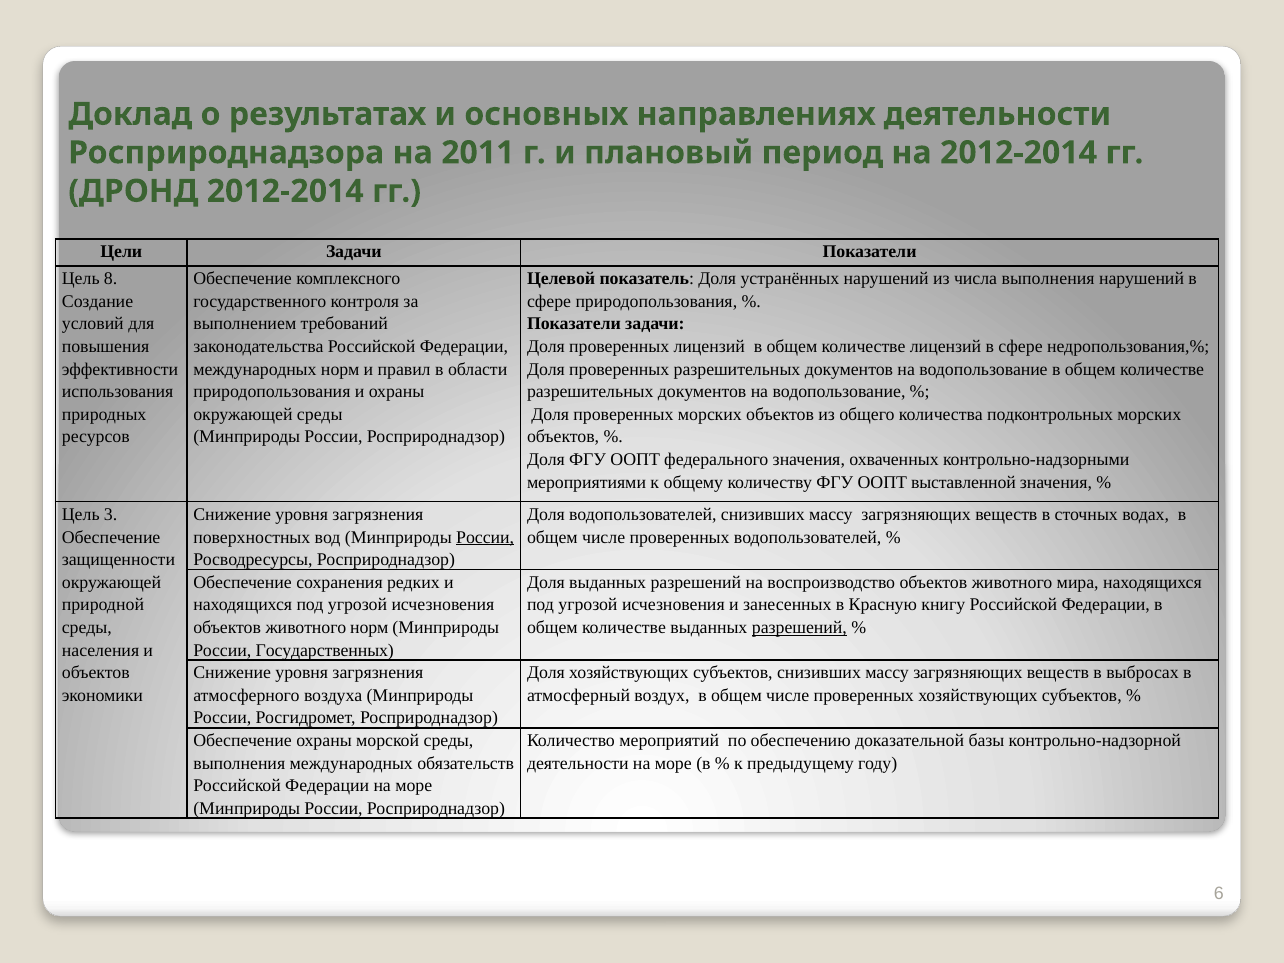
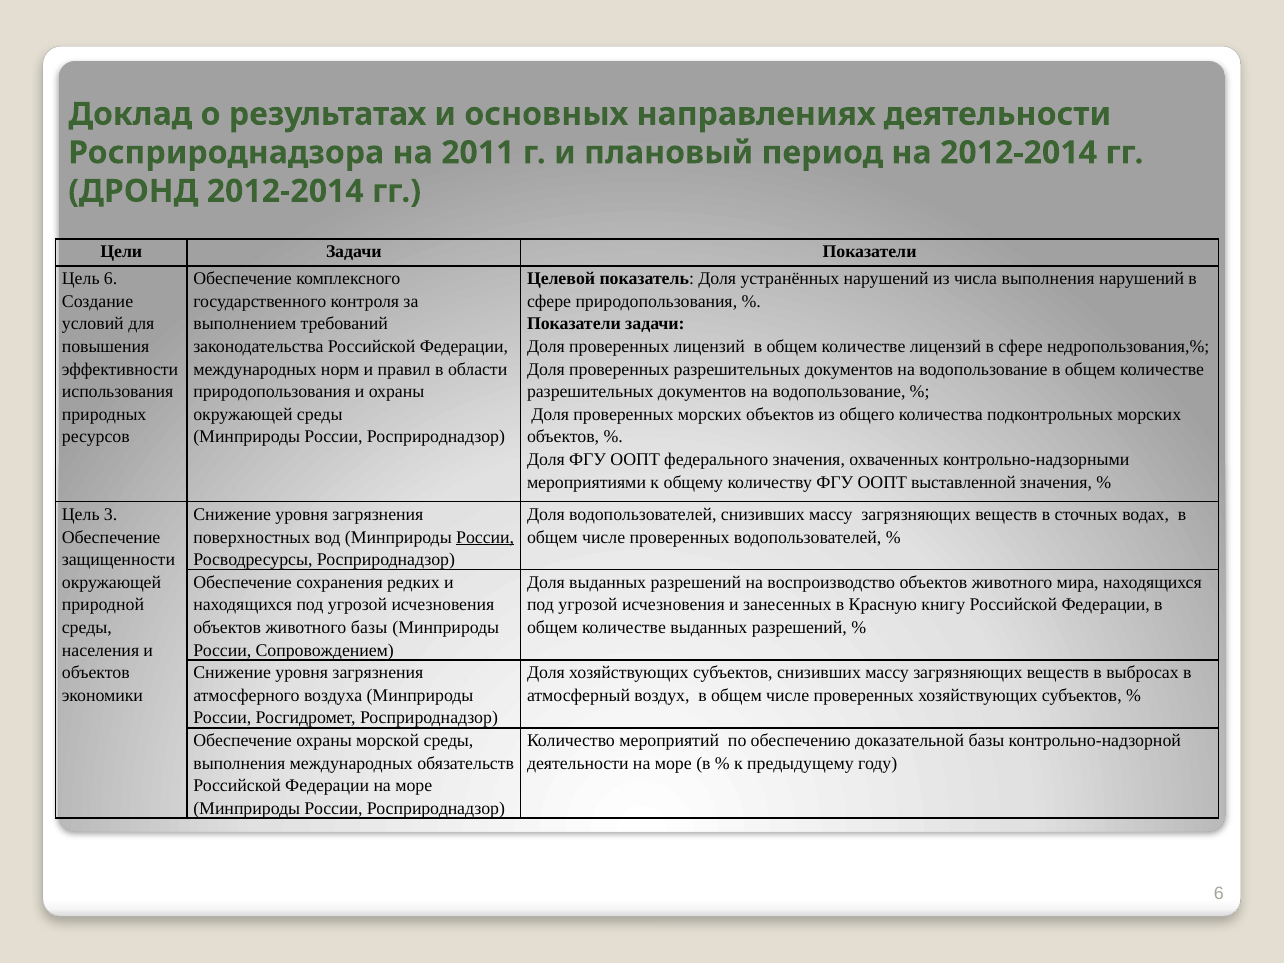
Цель 8: 8 -> 6 (111, 279)
животного норм: норм -> базы (369, 628)
разрешений underline: present -> none (799, 628)
Государственных: Государственных -> Сопровождением (325, 650)
